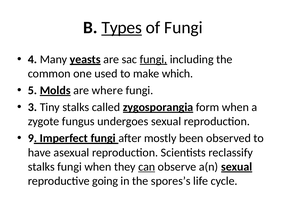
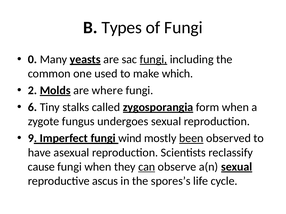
Types underline: present -> none (122, 28)
4: 4 -> 0 (32, 59)
5: 5 -> 2 (32, 91)
3: 3 -> 6 (32, 107)
after: after -> wind (130, 139)
been underline: none -> present (191, 139)
stalks: stalks -> cause (41, 167)
going: going -> ascus (105, 181)
